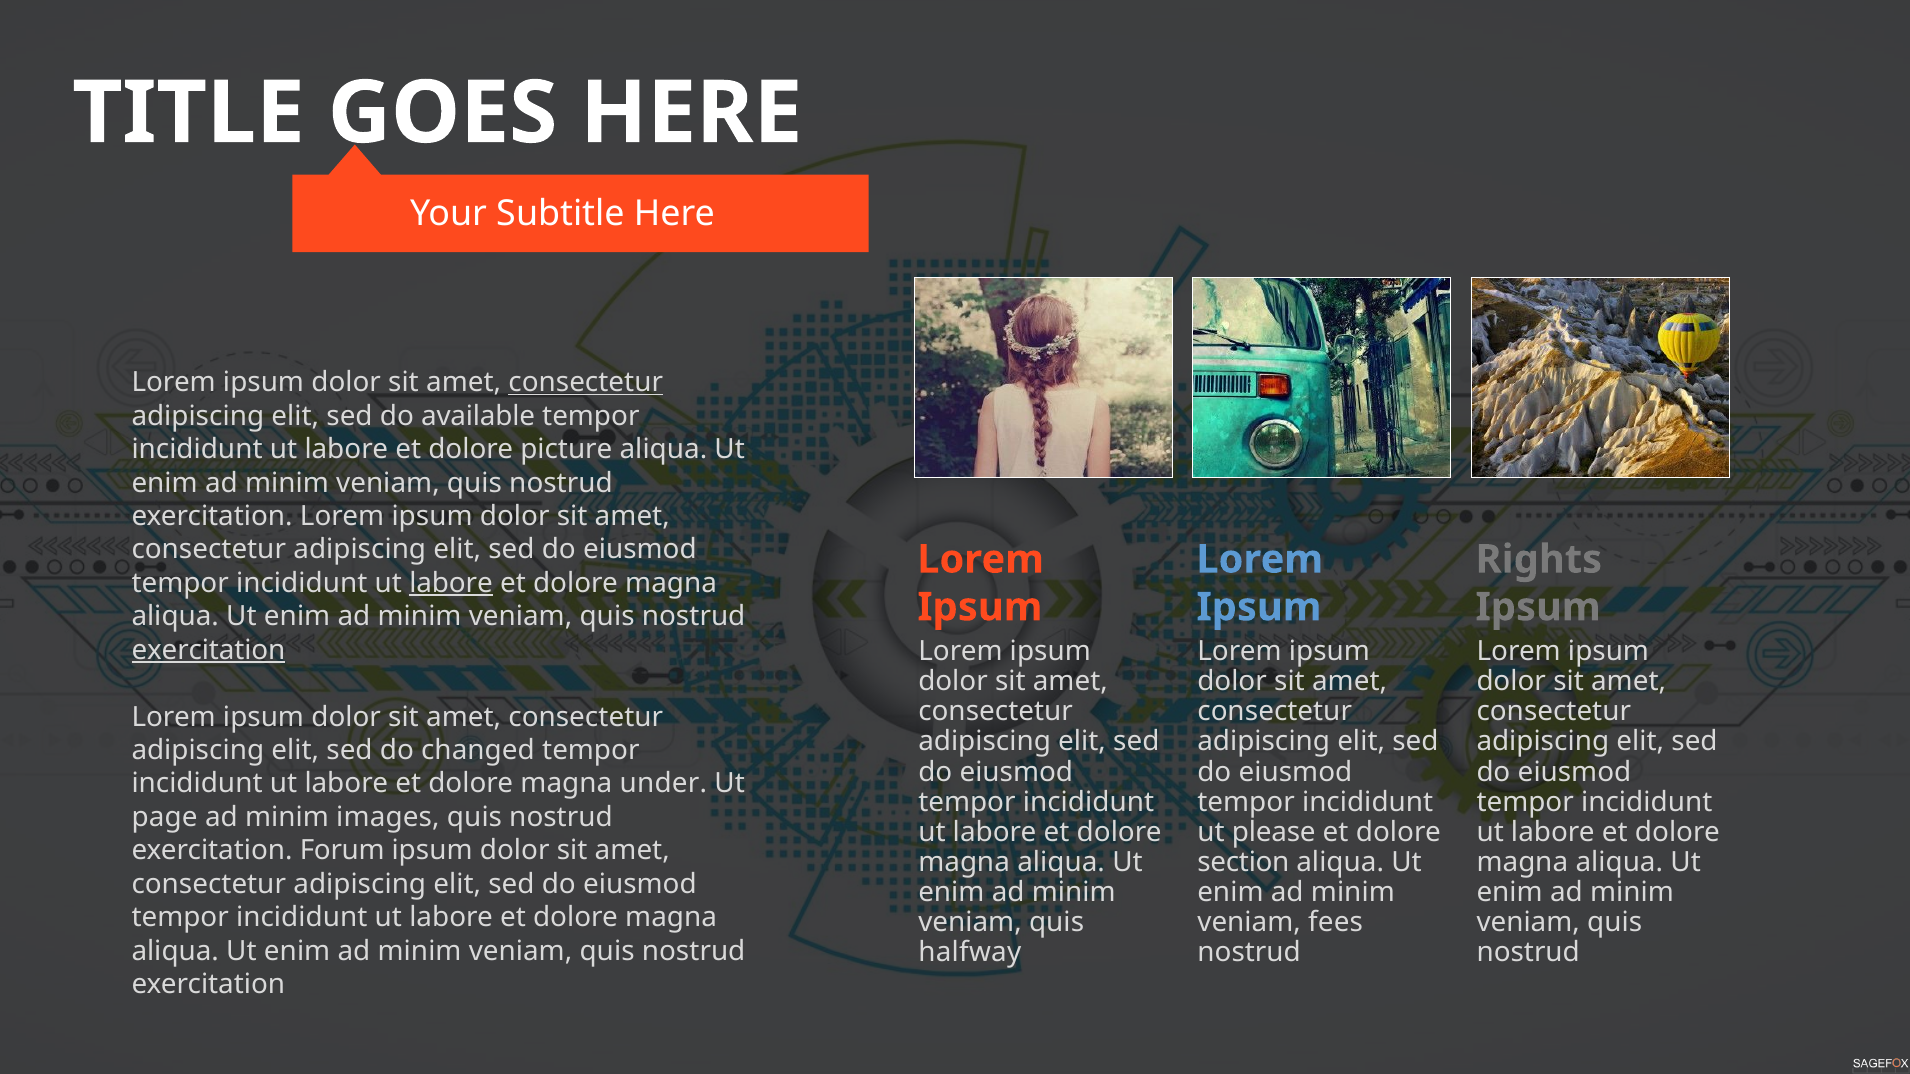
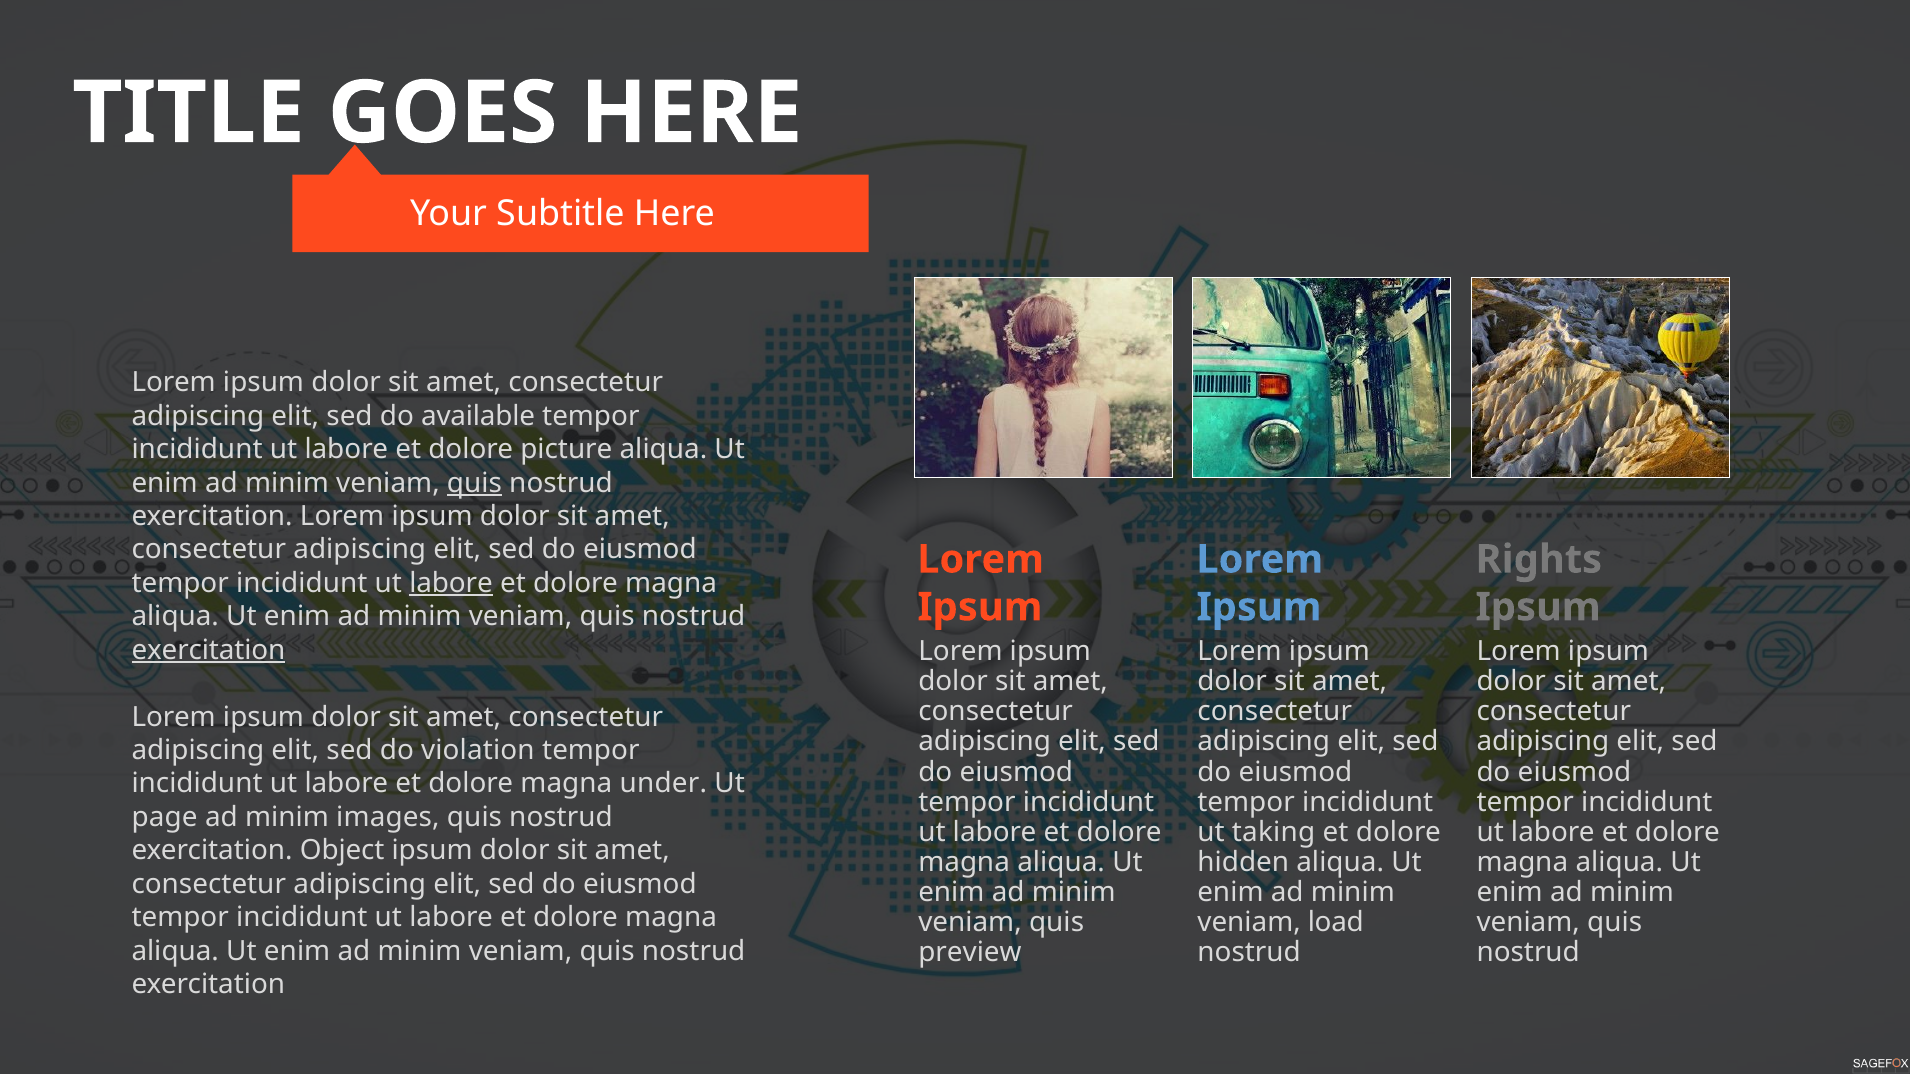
consectetur underline: present -> none (586, 383)
quis underline: none -> present (474, 483)
changed: changed -> violation (478, 751)
please: please -> taking (1274, 832)
Forum: Forum -> Object (342, 851)
section: section -> hidden (1243, 862)
fees: fees -> load (1336, 923)
halfway: halfway -> preview (970, 953)
